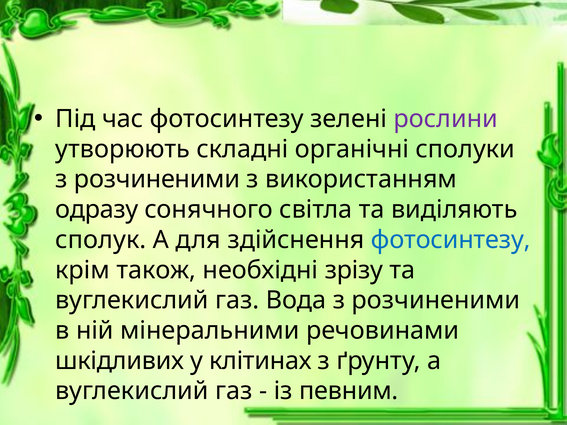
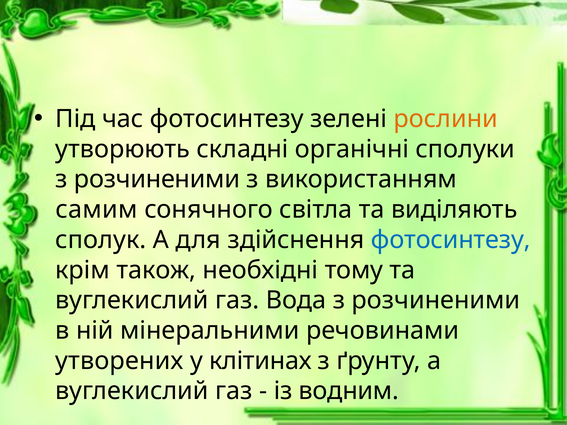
рослини colour: purple -> orange (446, 119)
одразу: одразу -> самим (96, 210)
зрізу: зрізу -> тому (354, 270)
шкідливих: шкідливих -> утворених (119, 361)
певним: певним -> водним (349, 391)
